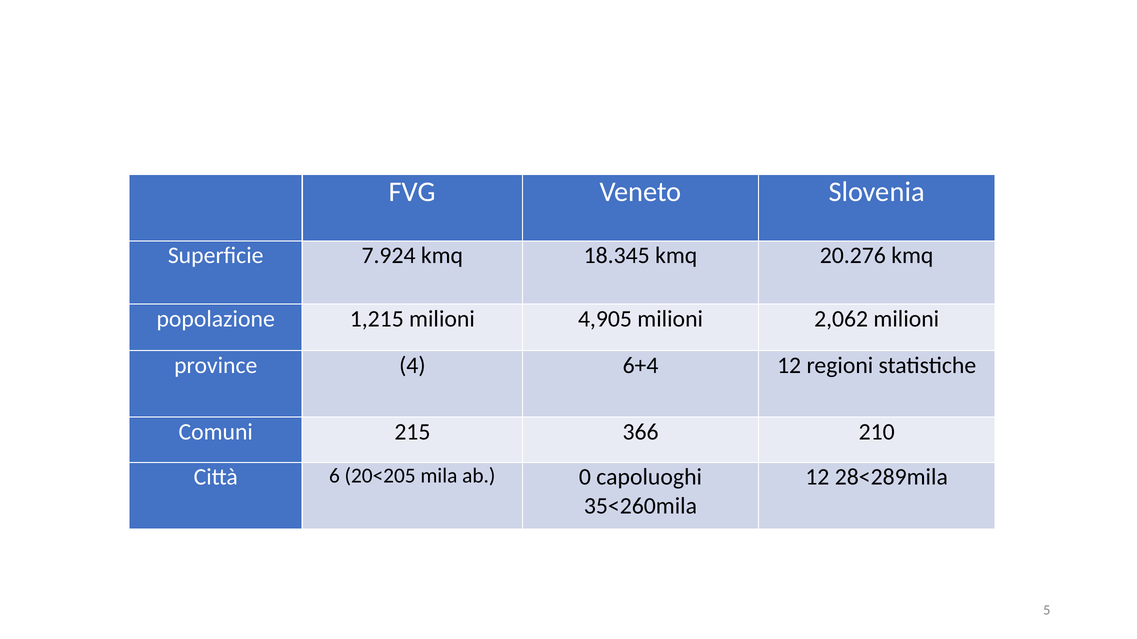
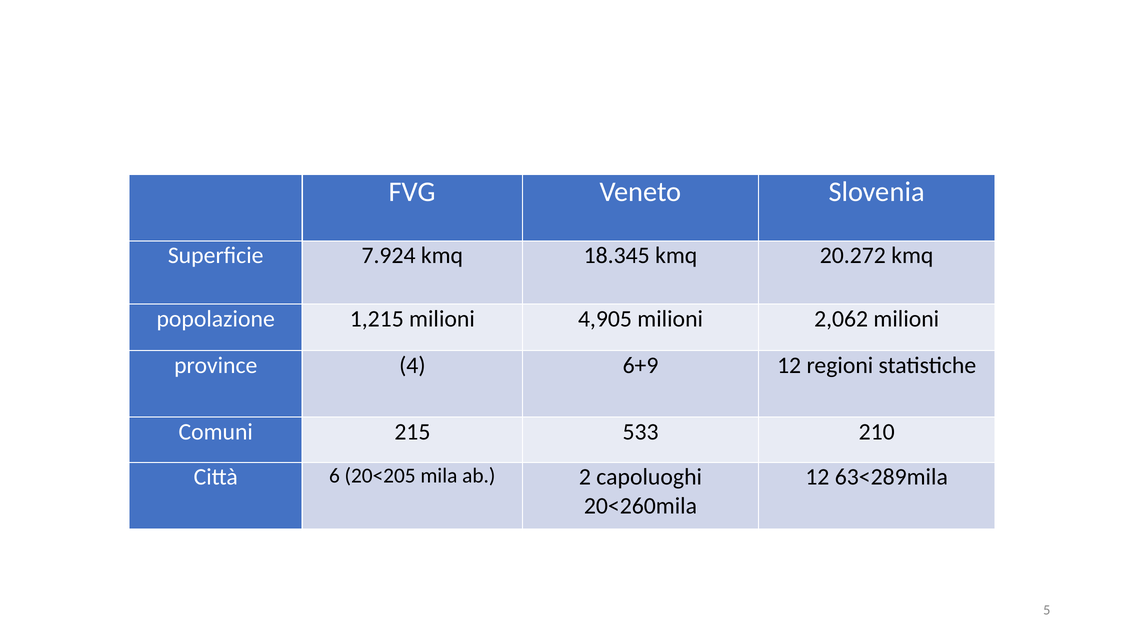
20.276: 20.276 -> 20.272 (853, 256)
6+4: 6+4 -> 6+9 (641, 366)
366: 366 -> 533 (641, 432)
0: 0 -> 2 (585, 477)
28<289mila: 28<289mila -> 63<289mila (891, 477)
35<260mila: 35<260mila -> 20<260mila (640, 506)
